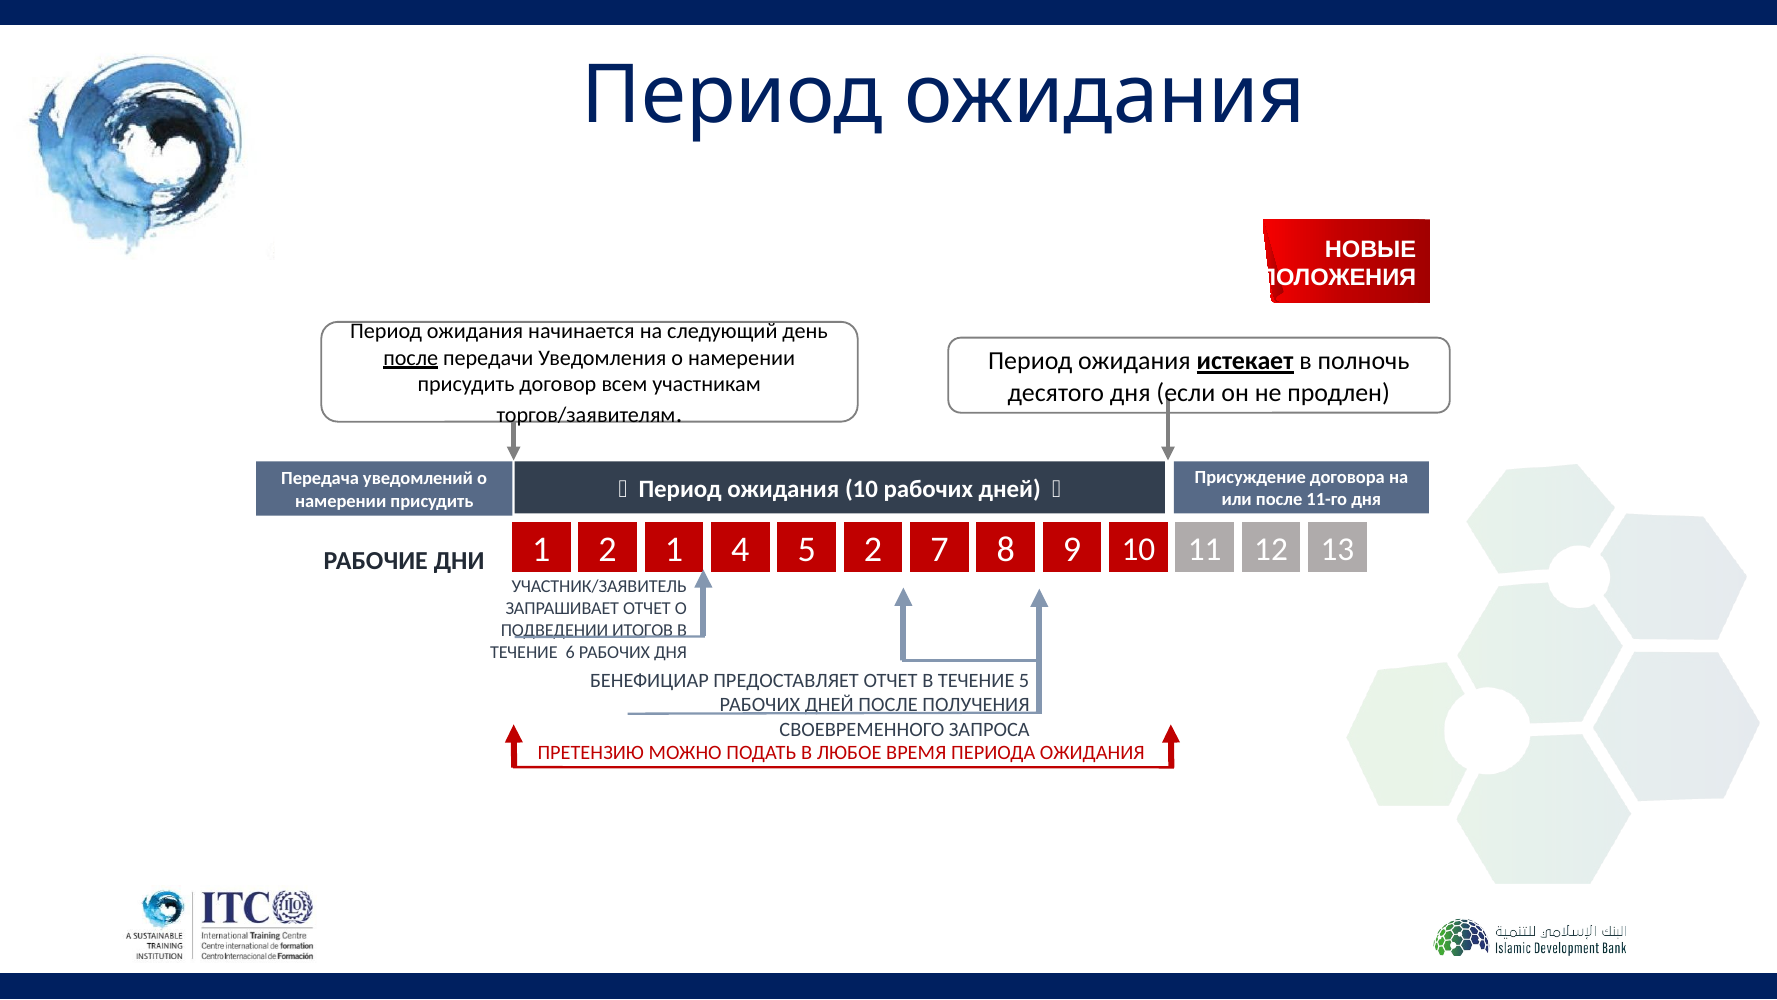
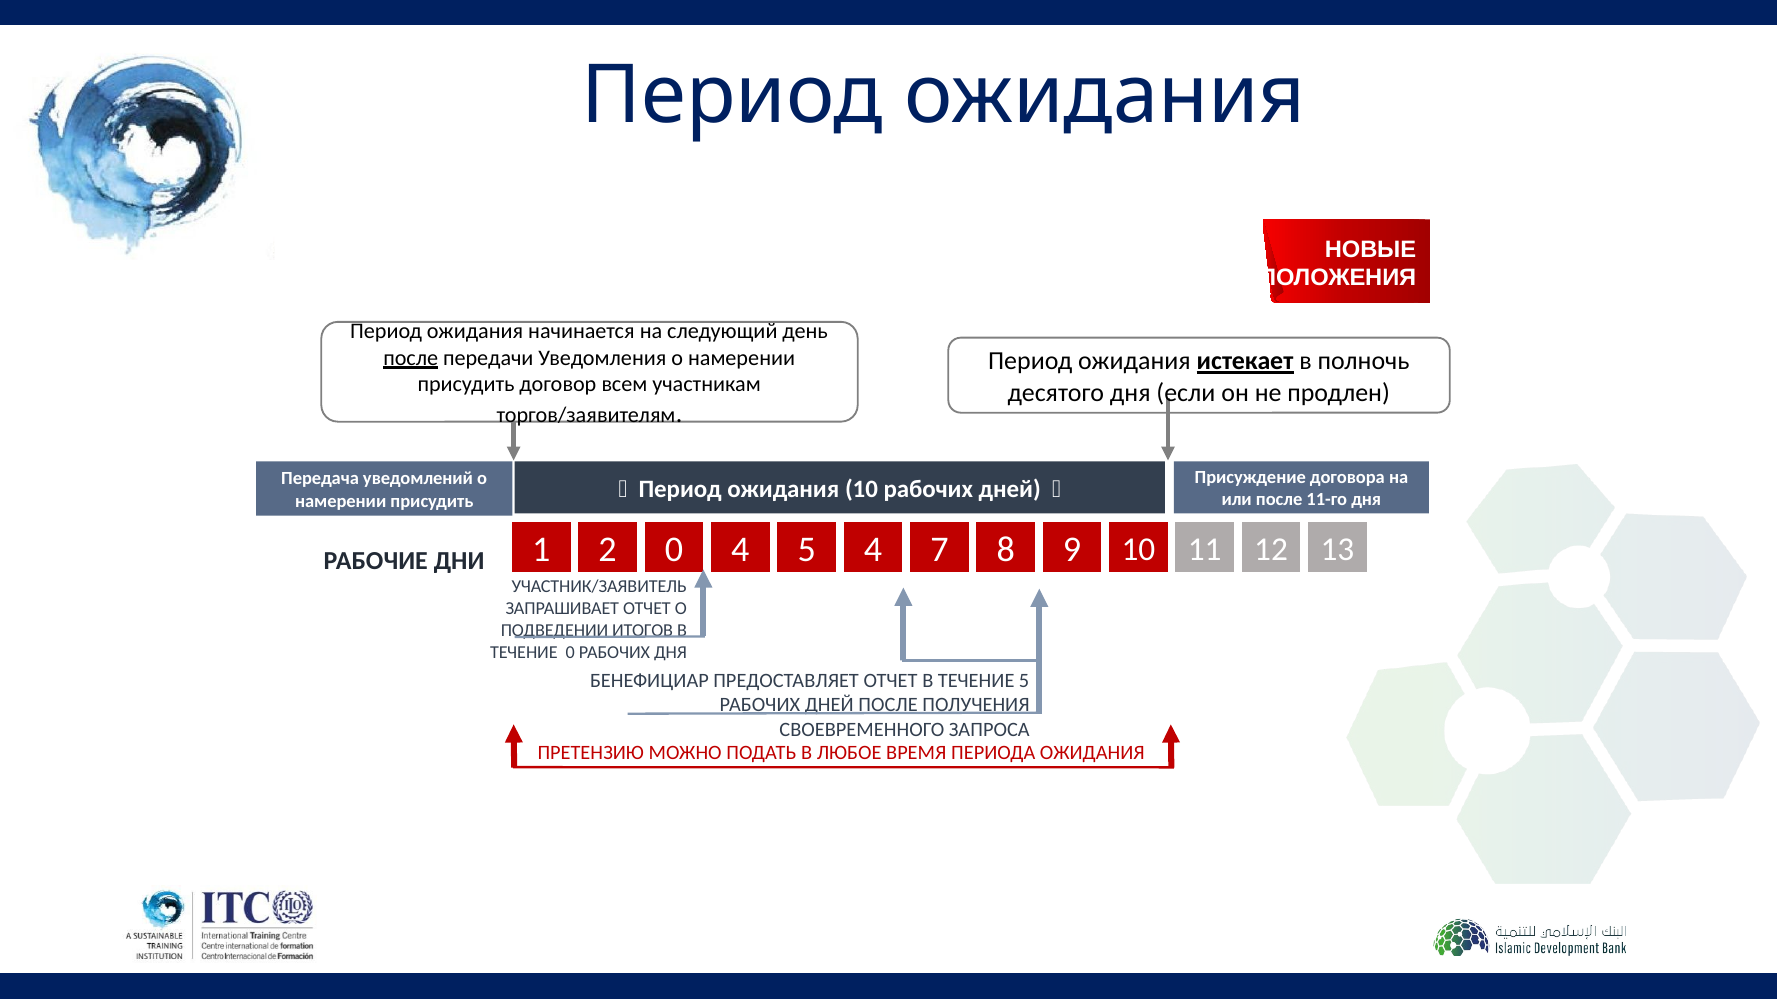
2 1: 1 -> 0 (674, 549)
5 2: 2 -> 4 (873, 549)
ТЕЧЕНИЕ 6: 6 -> 0 (570, 652)
